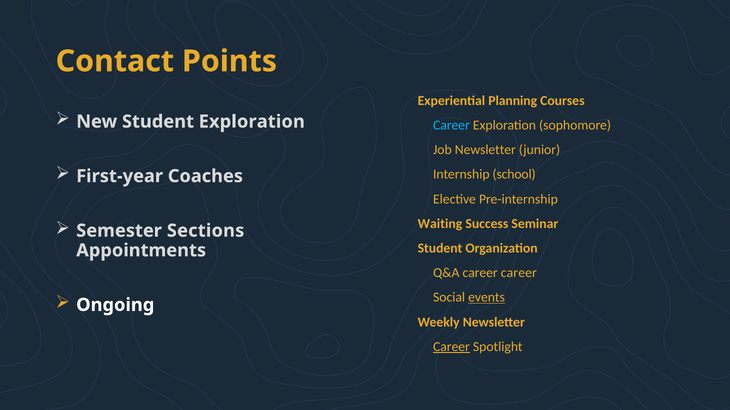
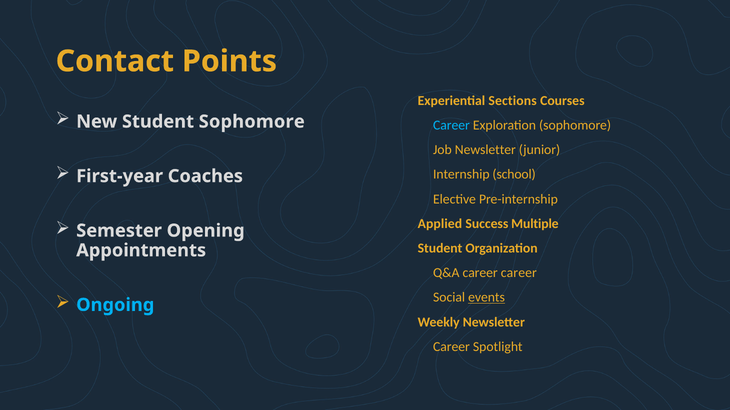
Planning: Planning -> Sections (513, 101)
Student Exploration: Exploration -> Sophomore (252, 122)
Waiting: Waiting -> Applied (440, 224)
Seminar: Seminar -> Multiple (535, 224)
Sections: Sections -> Opening (206, 231)
Ongoing colour: white -> light blue (115, 305)
Career underline: present -> none (451, 347)
